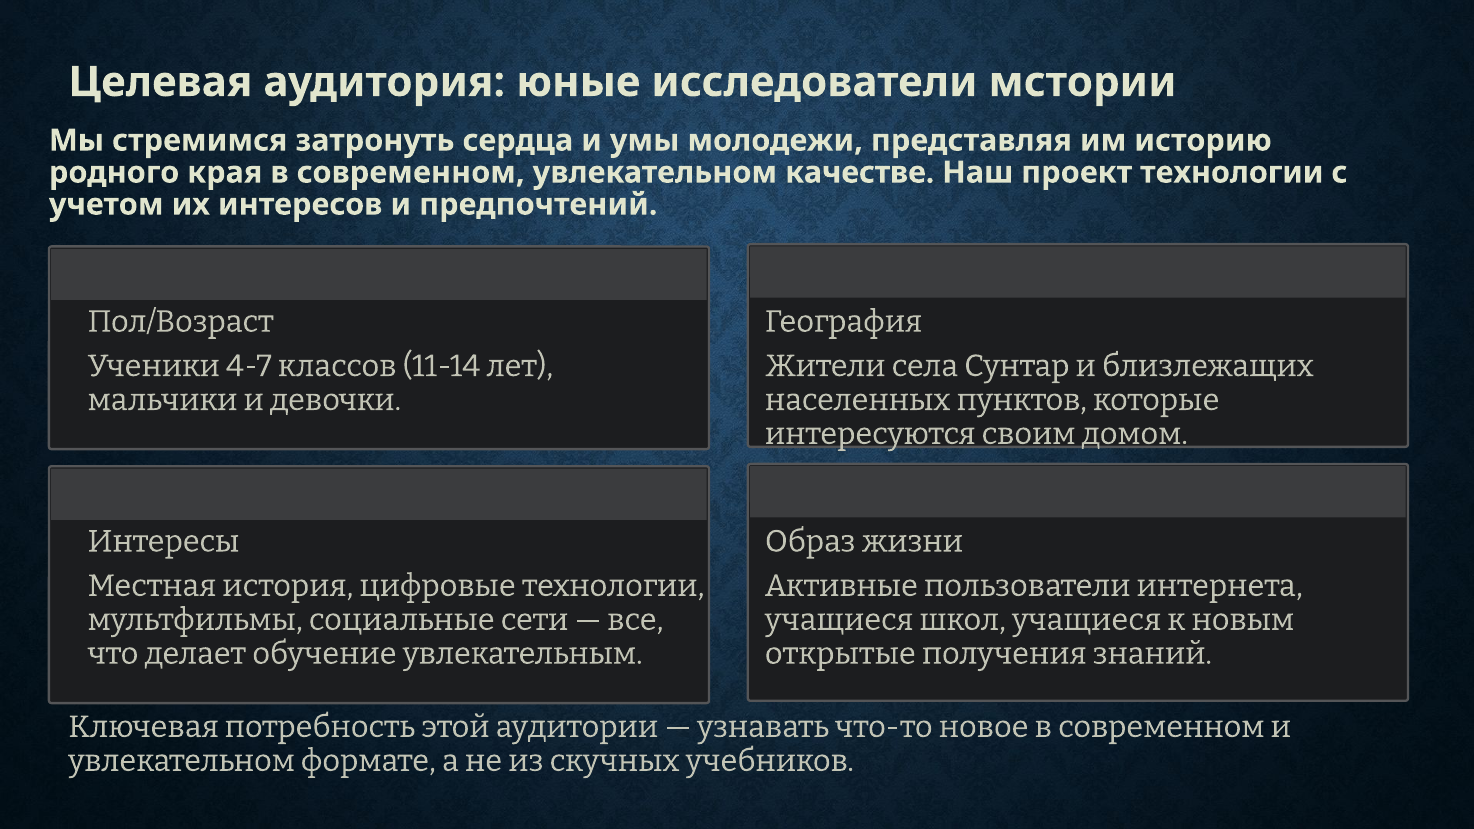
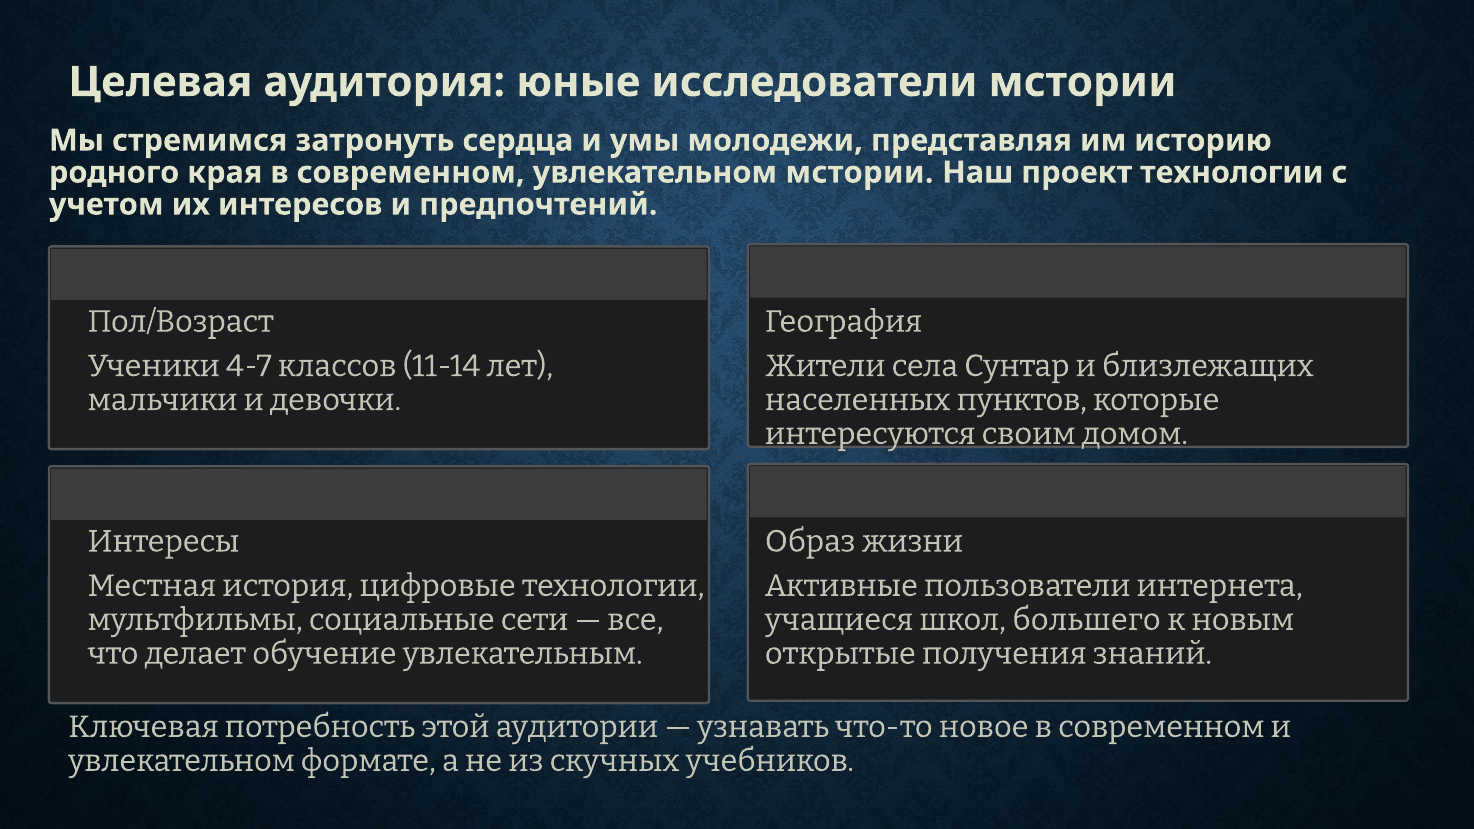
увлекательном качестве: качестве -> мстории (859, 173)
школ учащиеся: учащиеся -> большего (1086, 620)
